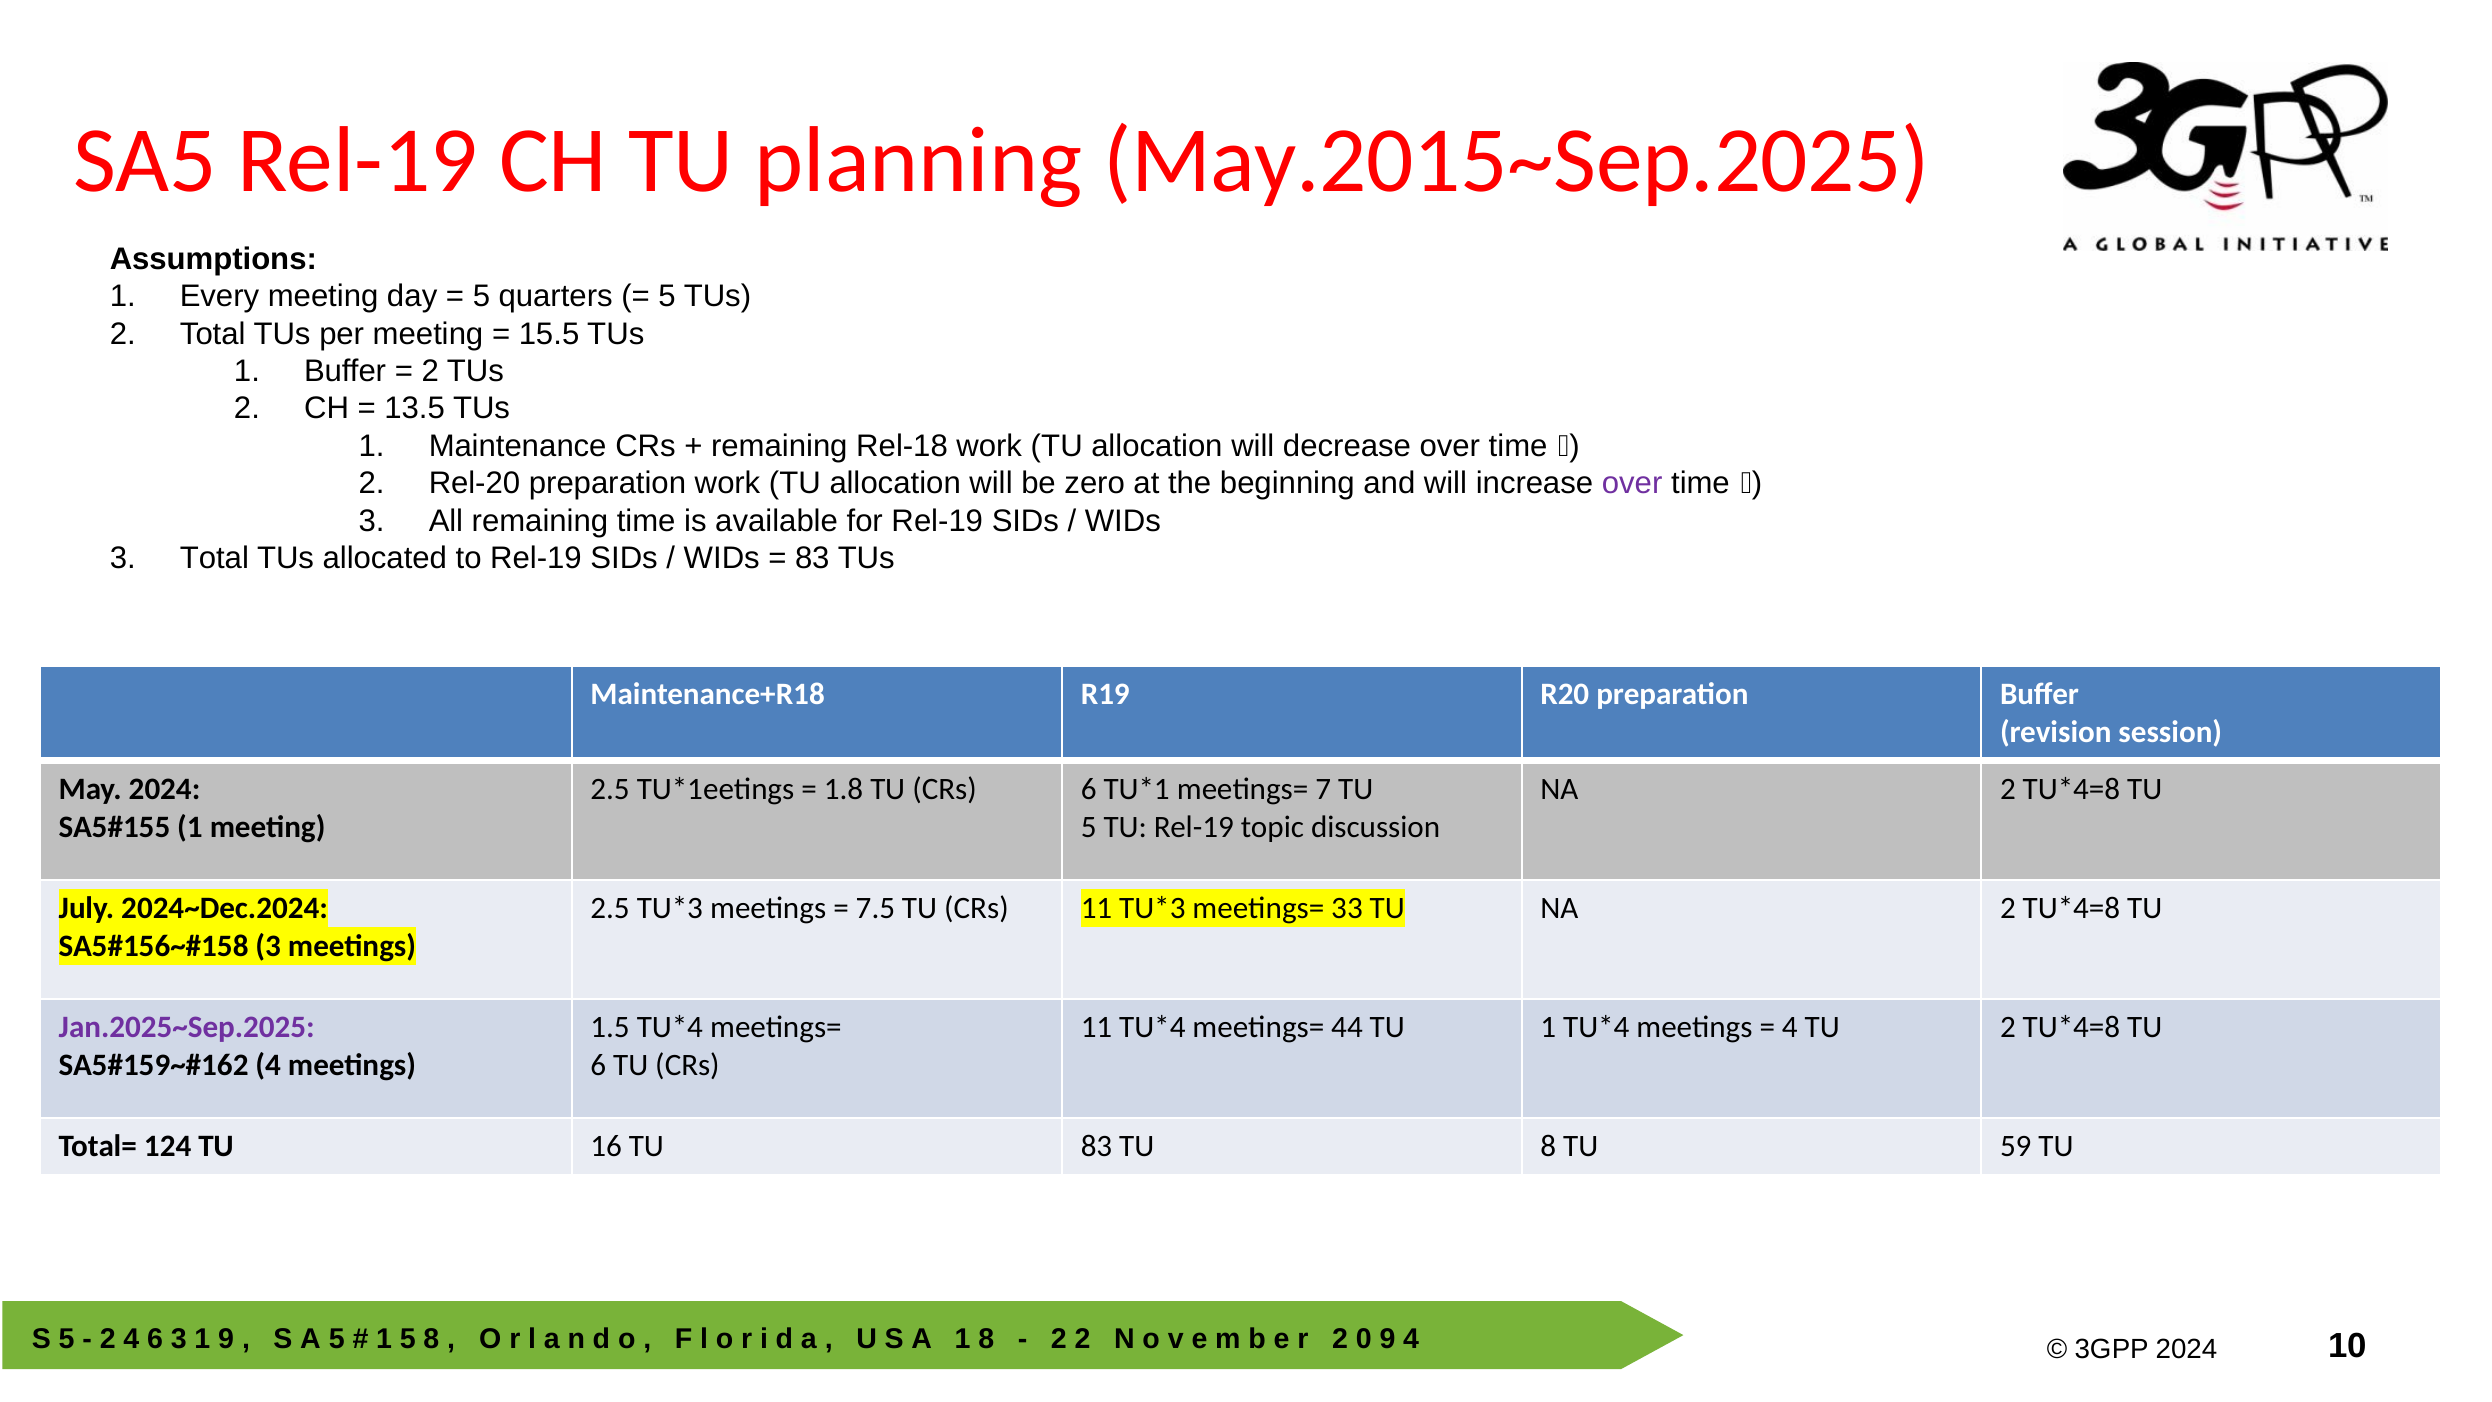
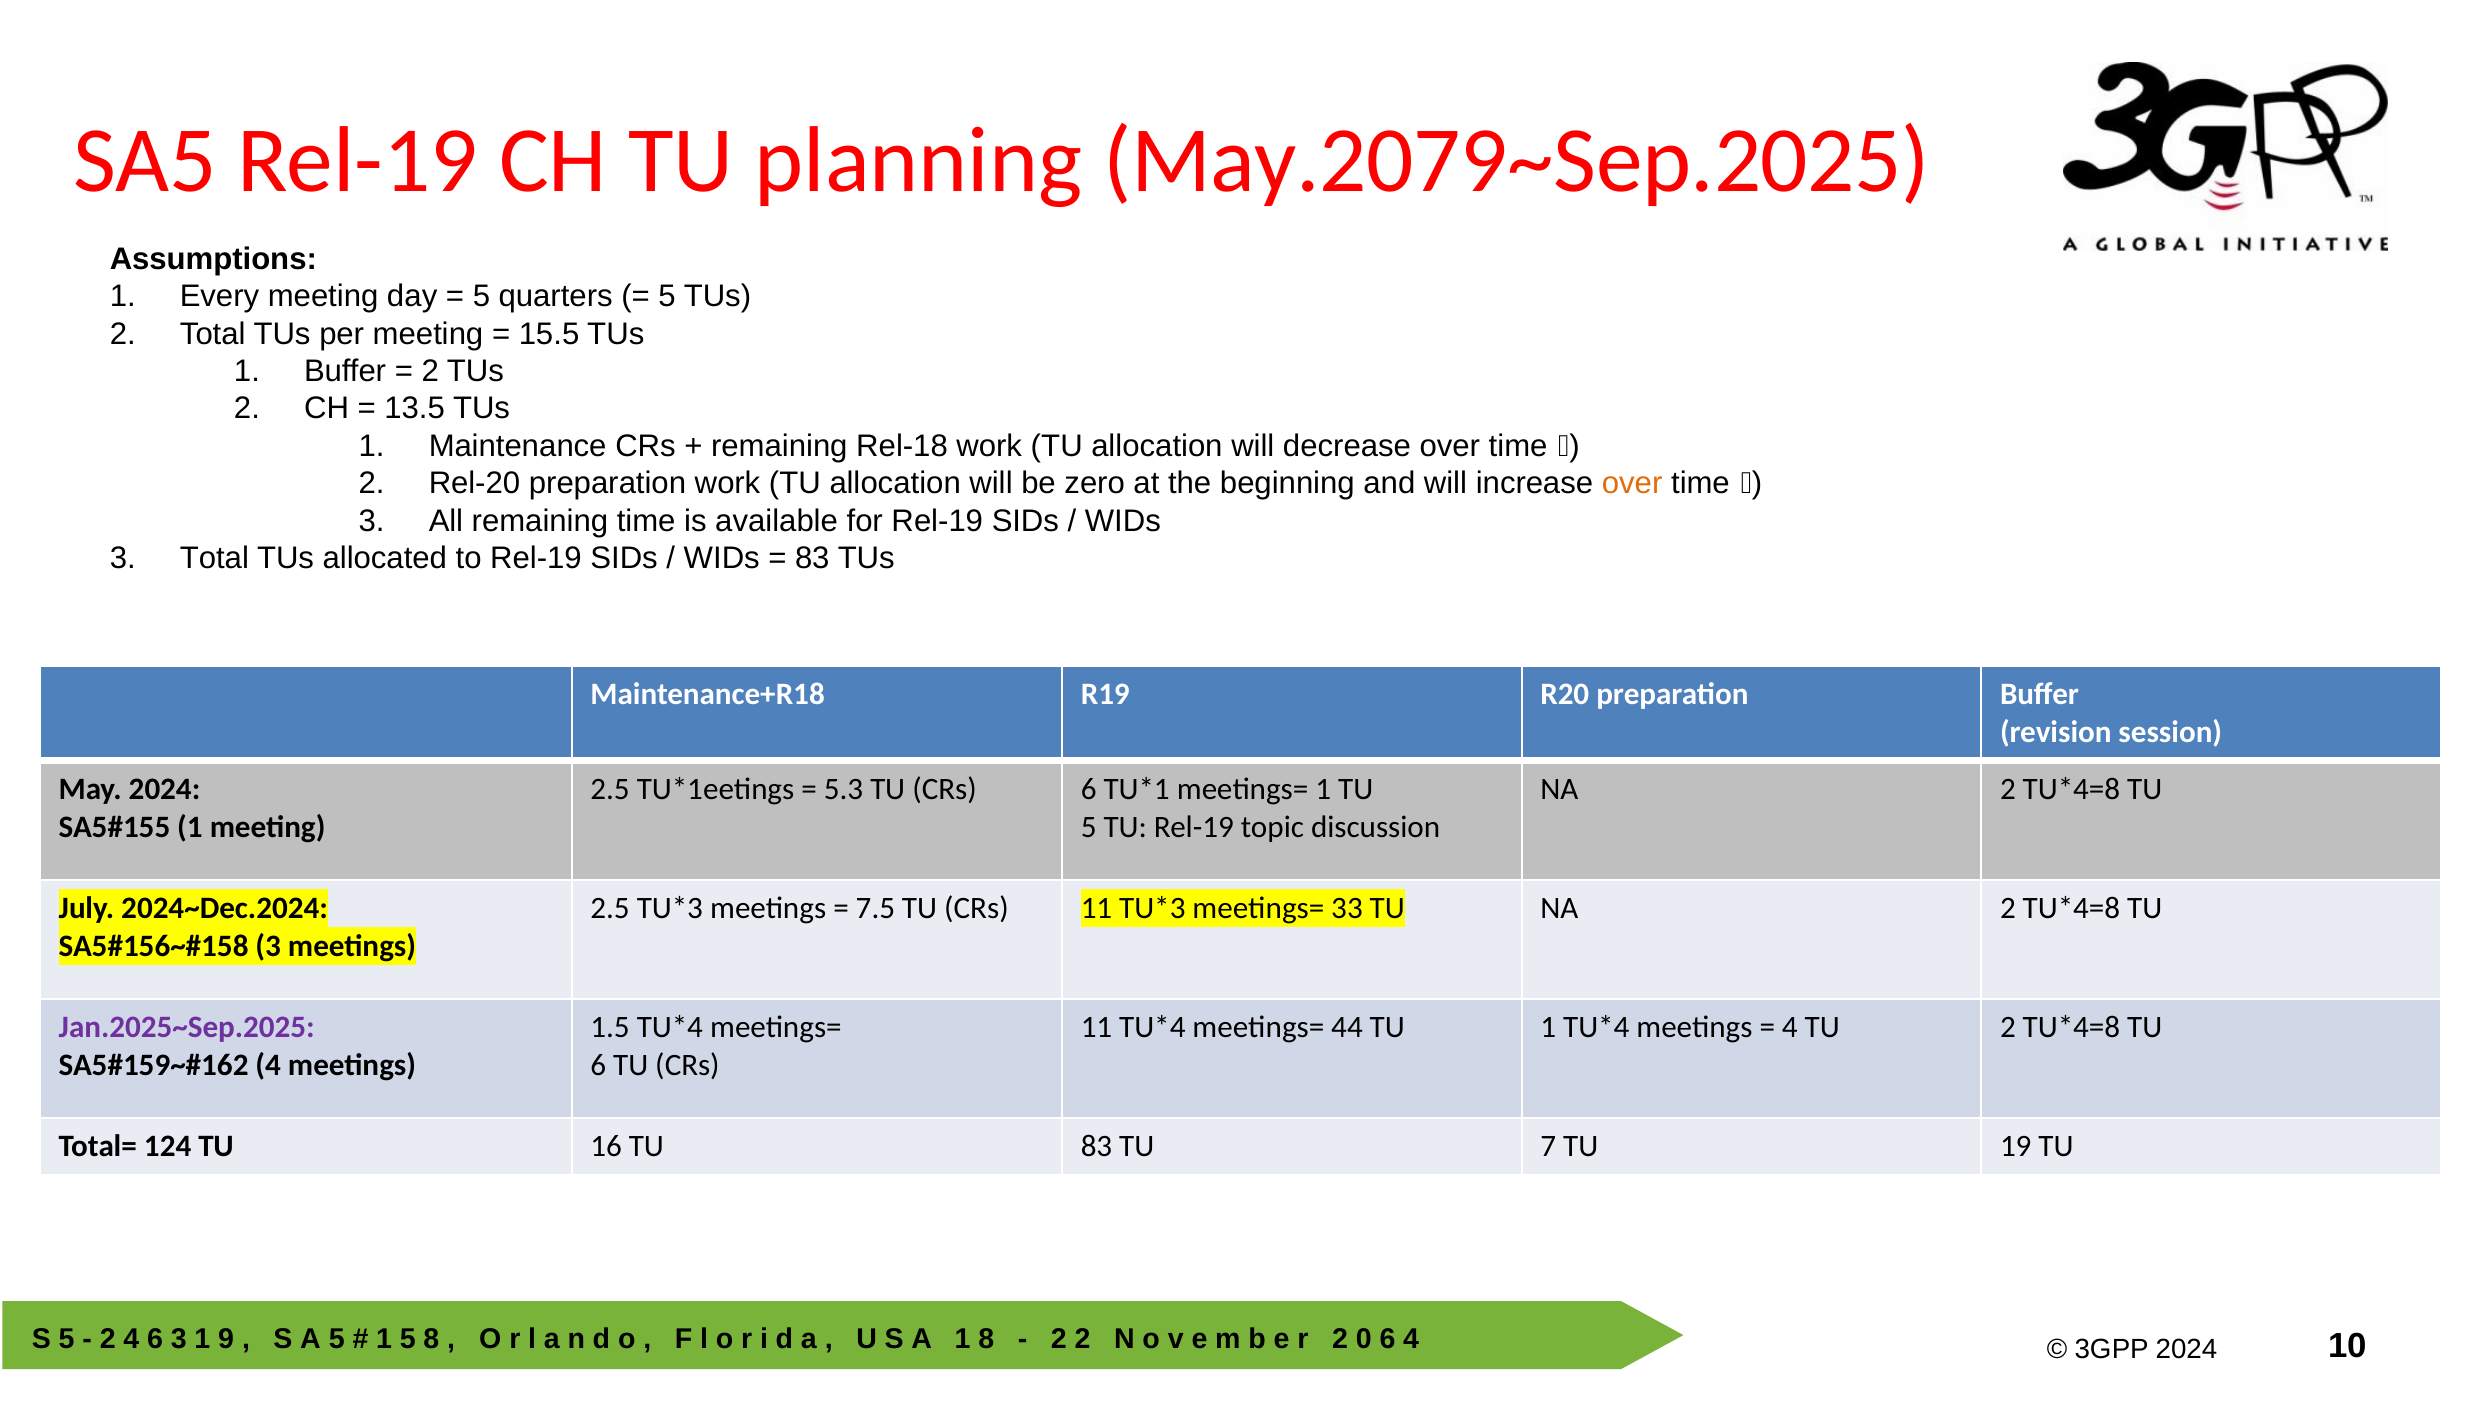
May.2015~Sep.2025: May.2015~Sep.2025 -> May.2079~Sep.2025 (1517, 161)
over colour: purple -> orange (1632, 483)
1.8: 1.8 -> 5.3 (844, 789)
meetings= 7: 7 -> 1 (1323, 789)
TU 8: 8 -> 7 (1548, 1146)
59: 59 -> 19 (2016, 1146)
9: 9 -> 6 (1387, 1338)
